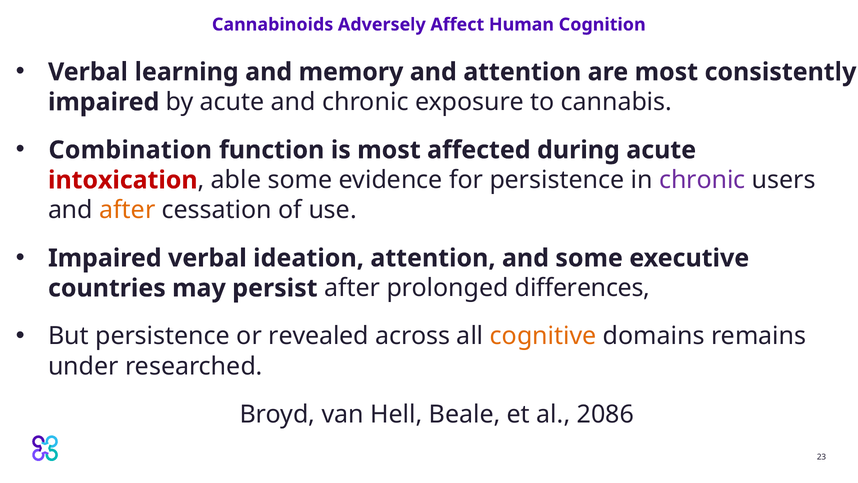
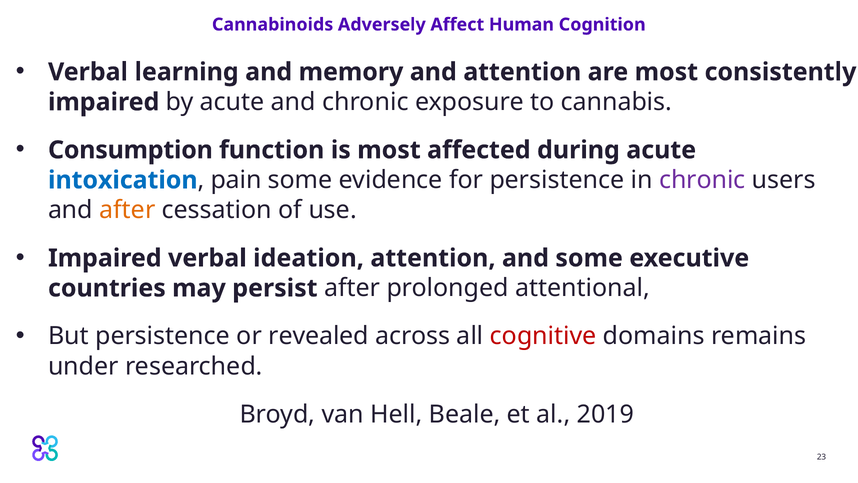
Combination: Combination -> Consumption (130, 150)
intoxication colour: red -> blue (123, 180)
able: able -> pain (236, 180)
differences: differences -> attentional (582, 288)
cognitive colour: orange -> red (543, 336)
2086: 2086 -> 2019 (605, 414)
